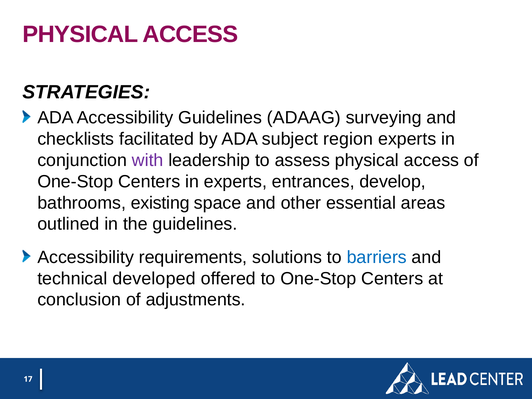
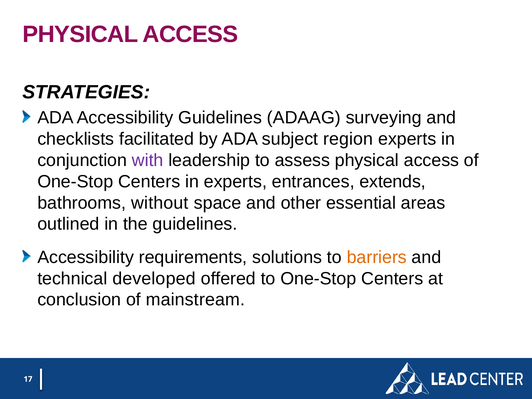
develop: develop -> extends (393, 182)
existing: existing -> without (160, 203)
barriers colour: blue -> orange (377, 257)
adjustments: adjustments -> mainstream (195, 300)
